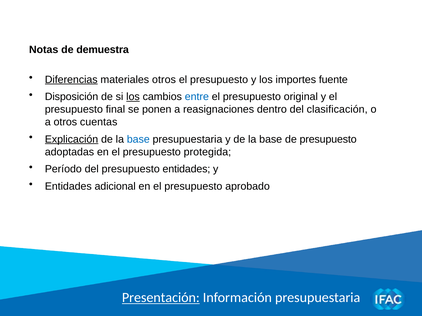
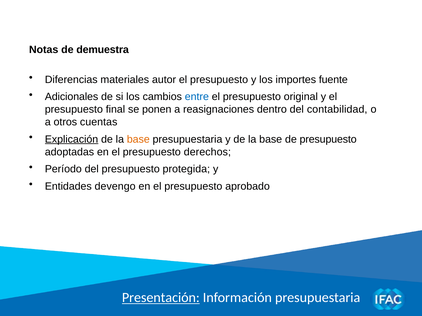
Diferencias underline: present -> none (71, 80)
materiales otros: otros -> autor (164, 80)
Disposición: Disposición -> Adicionales (72, 97)
los underline: present -> none (133, 97)
clasificación: clasificación -> contabilidad (337, 110)
base colour: blue -> orange (138, 139)
protegida: protegida -> derechos (207, 152)
presupuesto entidades: entidades -> protegida (186, 169)
adicional: adicional -> devengo (115, 187)
